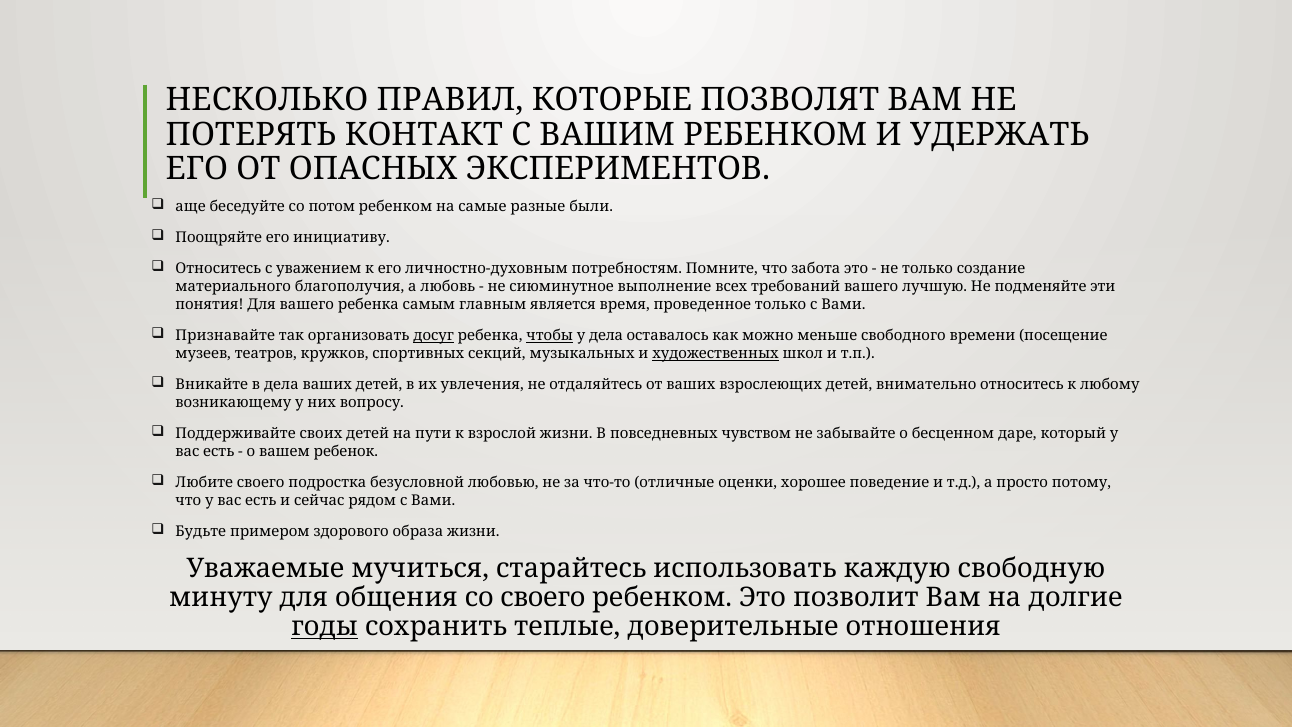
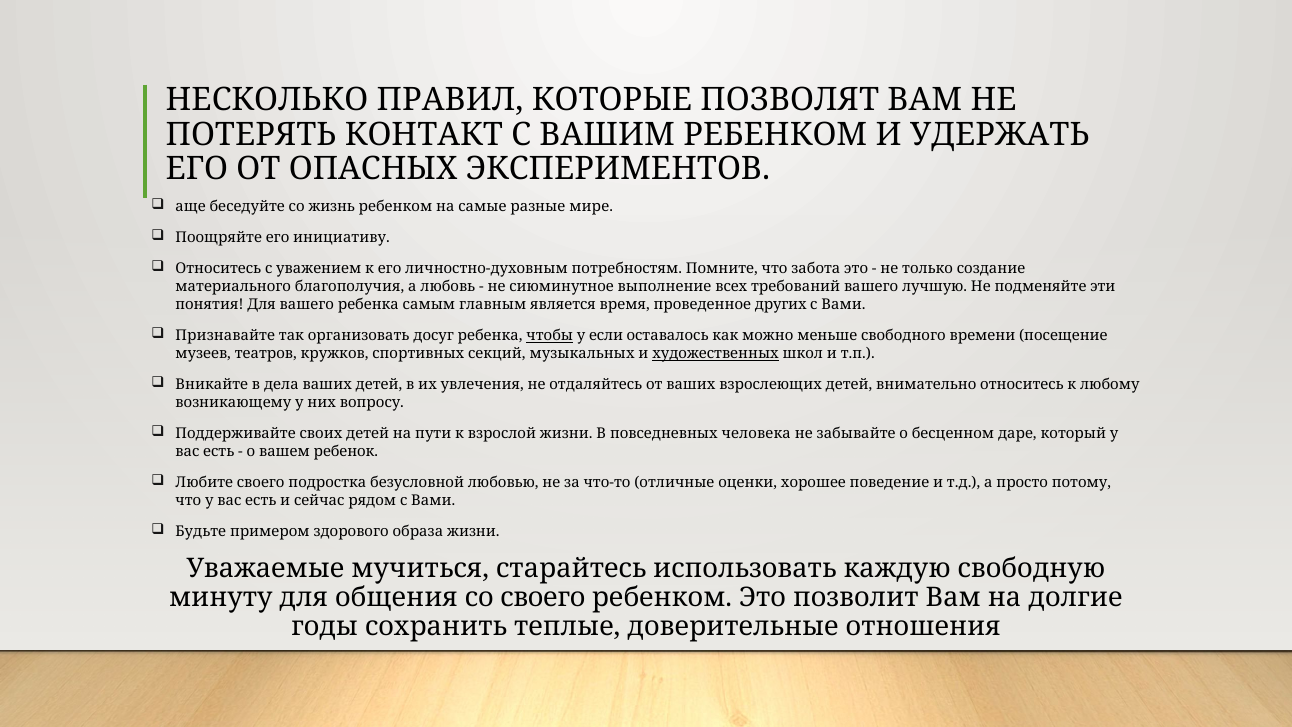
потом: потом -> жизнь (332, 206)
были: были -> мире (591, 206)
проведенное только: только -> других (781, 305)
досуг underline: present -> none (434, 336)
у дела: дела -> если (606, 336)
чувством: чувством -> человека (756, 434)
годы underline: present -> none (325, 627)
